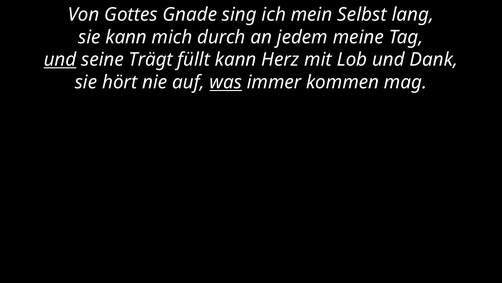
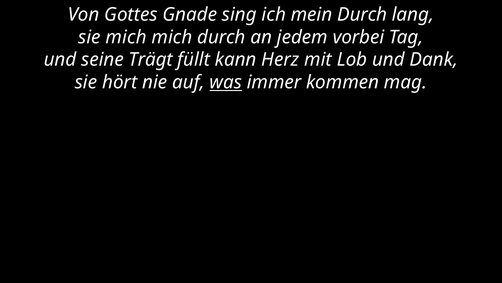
mein Selbst: Selbst -> Durch (362, 14)
sie kann: kann -> mich (126, 37)
meine: meine -> vorbei (358, 37)
und underline: present -> none (60, 60)
